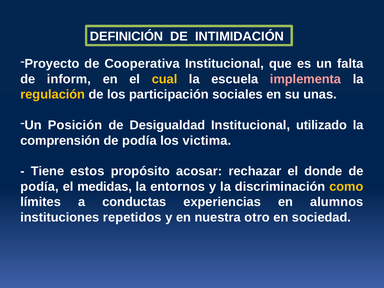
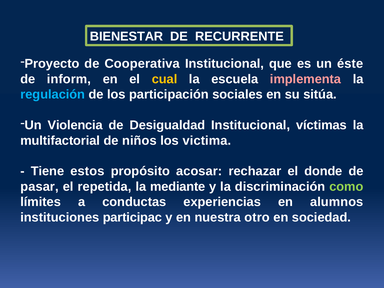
DEFINICIÓN: DEFINICIÓN -> BIENESTAR (127, 37)
INTIMIDACIÓN: INTIMIDACIÓN -> RECURRENTE (240, 37)
falta: falta -> éste (350, 64)
regulación colour: yellow -> light blue (53, 94)
unas: unas -> sitúa (320, 94)
Posición: Posición -> Violencia (75, 125)
utilizado: utilizado -> víctimas (321, 125)
comprensión: comprensión -> multifactorial (60, 141)
podía: podía -> niños (139, 141)
podía: podía -> pasar (40, 187)
medidas: medidas -> repetida (104, 187)
entornos: entornos -> mediante (178, 187)
como colour: yellow -> light green (346, 187)
repetidos: repetidos -> participac (132, 217)
